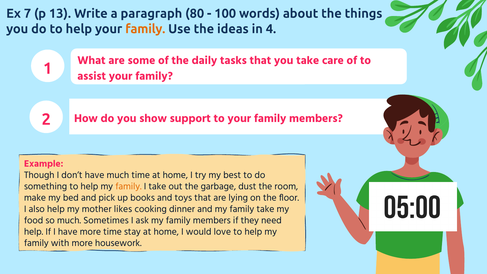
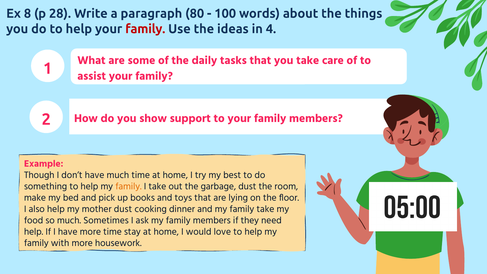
7: 7 -> 8 (27, 13)
13: 13 -> 28 (60, 13)
family colour: orange -> red (145, 29)
mother likes: likes -> dust (123, 209)
